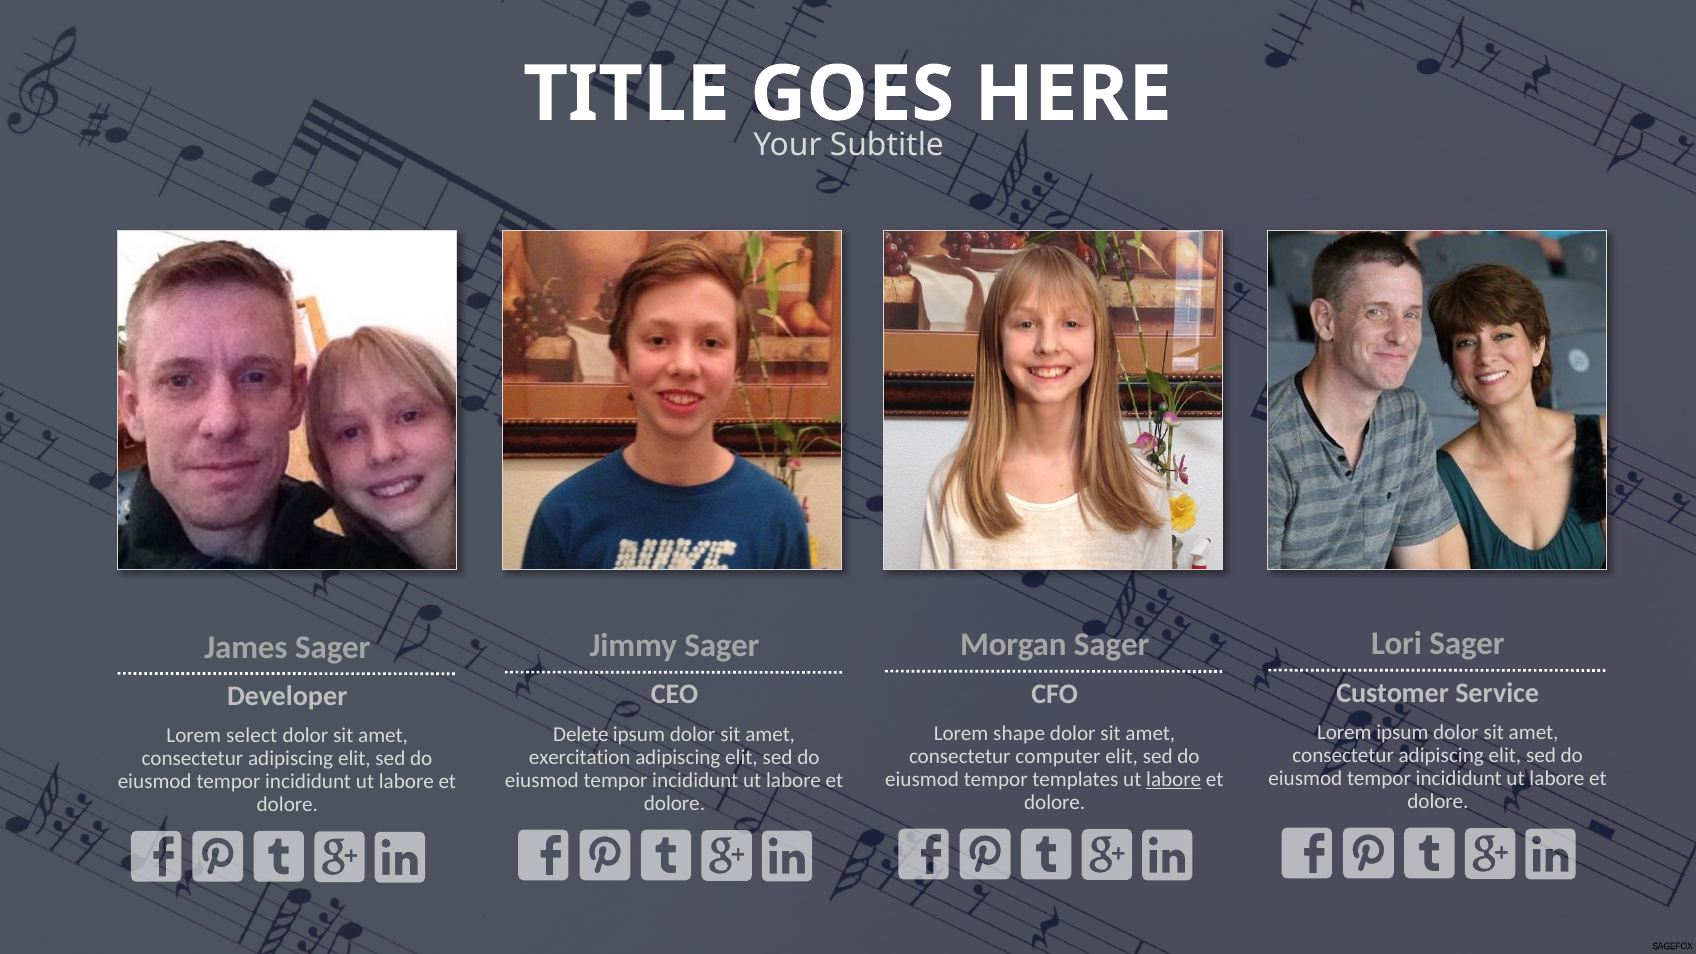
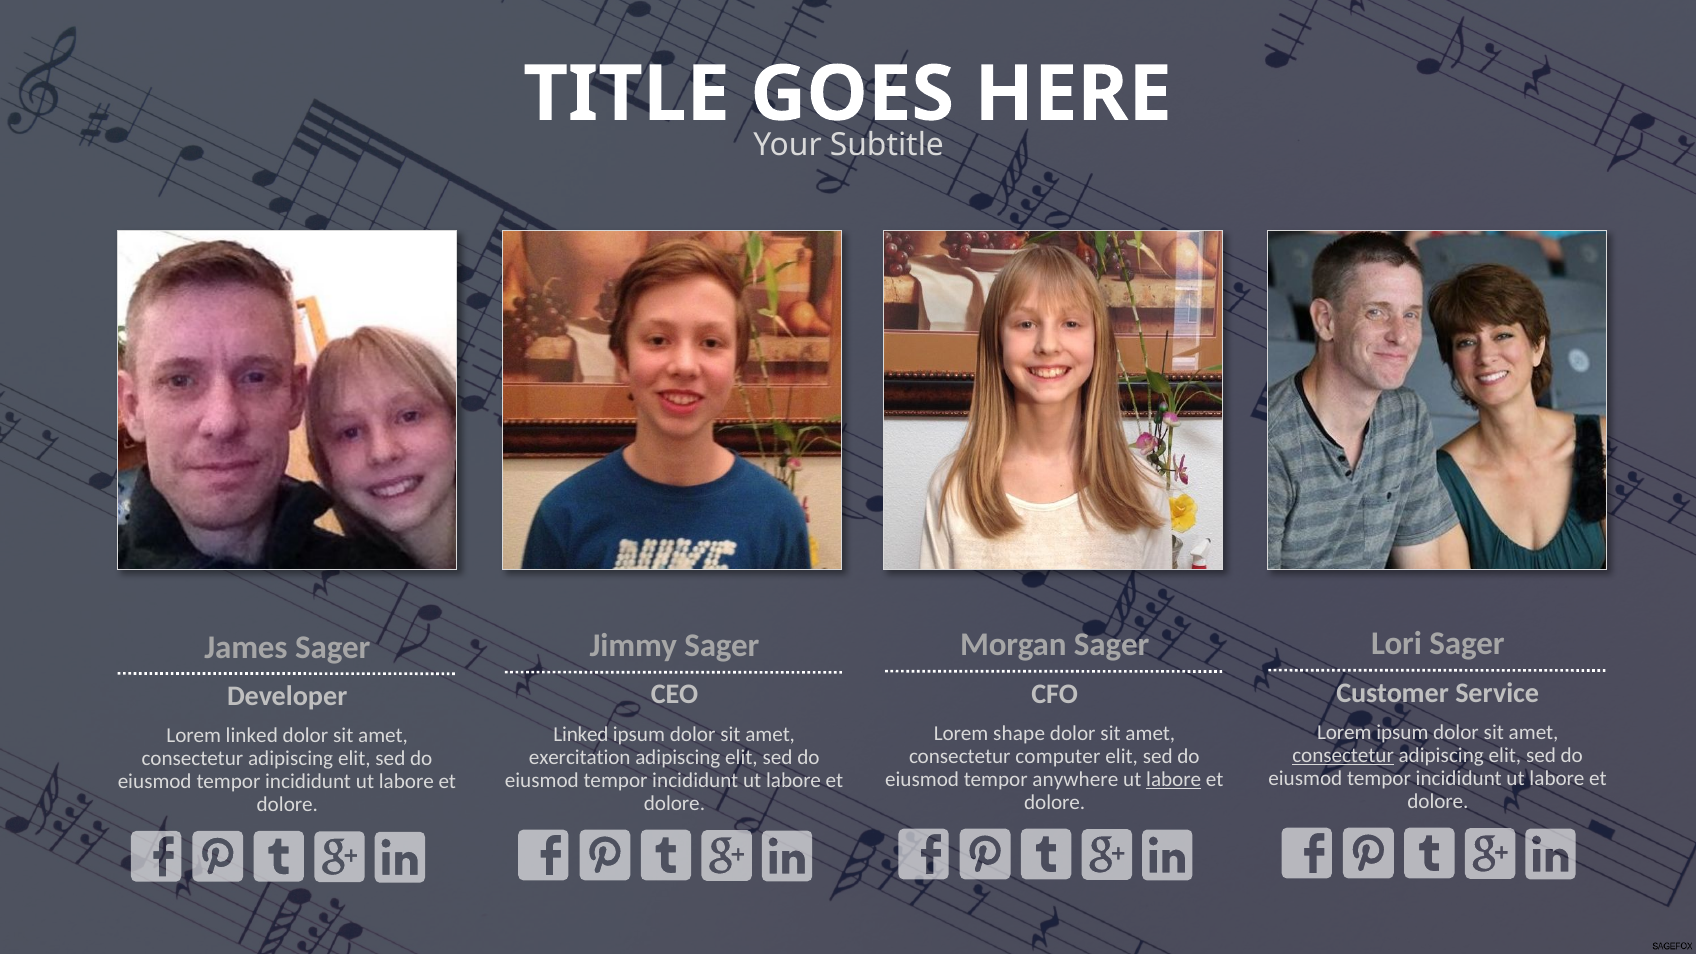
Delete: Delete -> Linked (581, 735)
Lorem select: select -> linked (252, 736)
consectetur underline: none -> present (1343, 755)
templates: templates -> anywhere (1075, 779)
